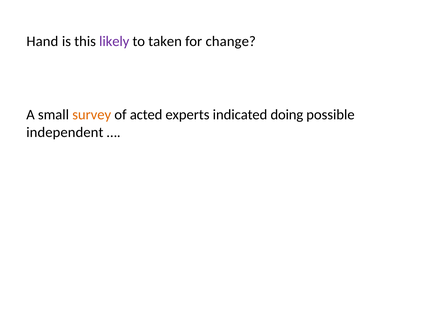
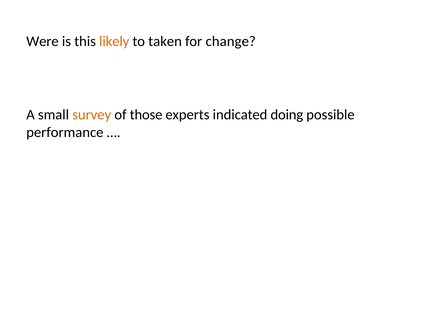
Hand: Hand -> Were (42, 42)
likely colour: purple -> orange (114, 42)
acted: acted -> those (146, 115)
independent: independent -> performance (65, 132)
